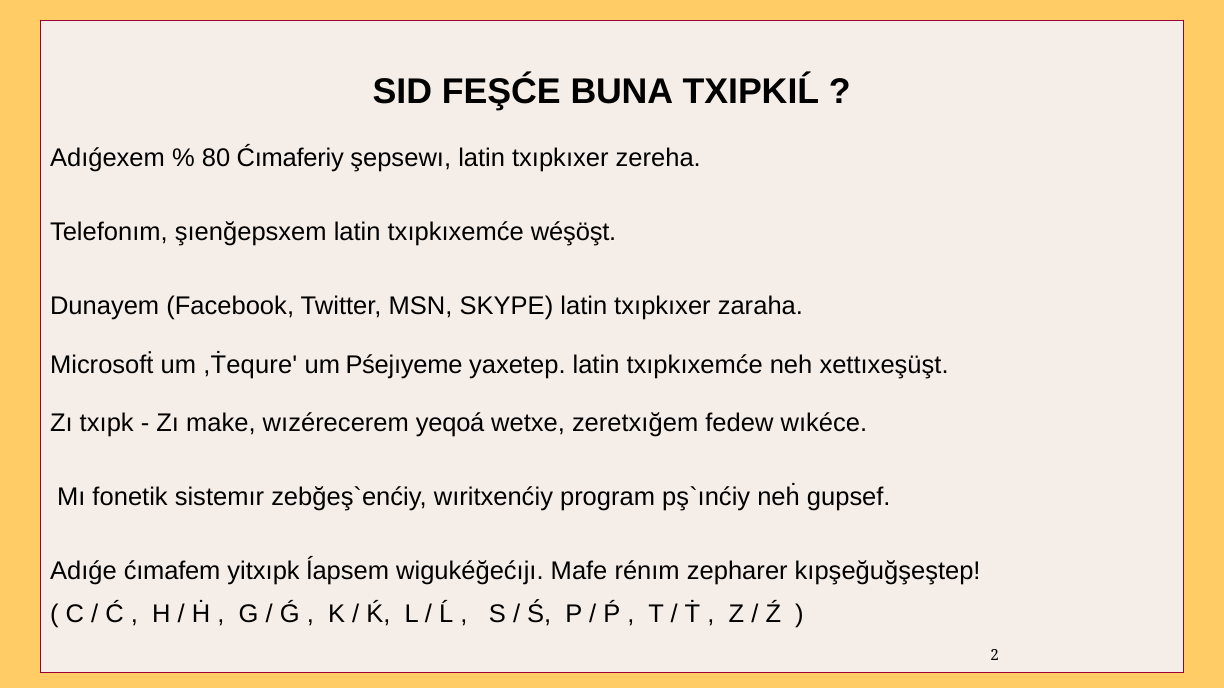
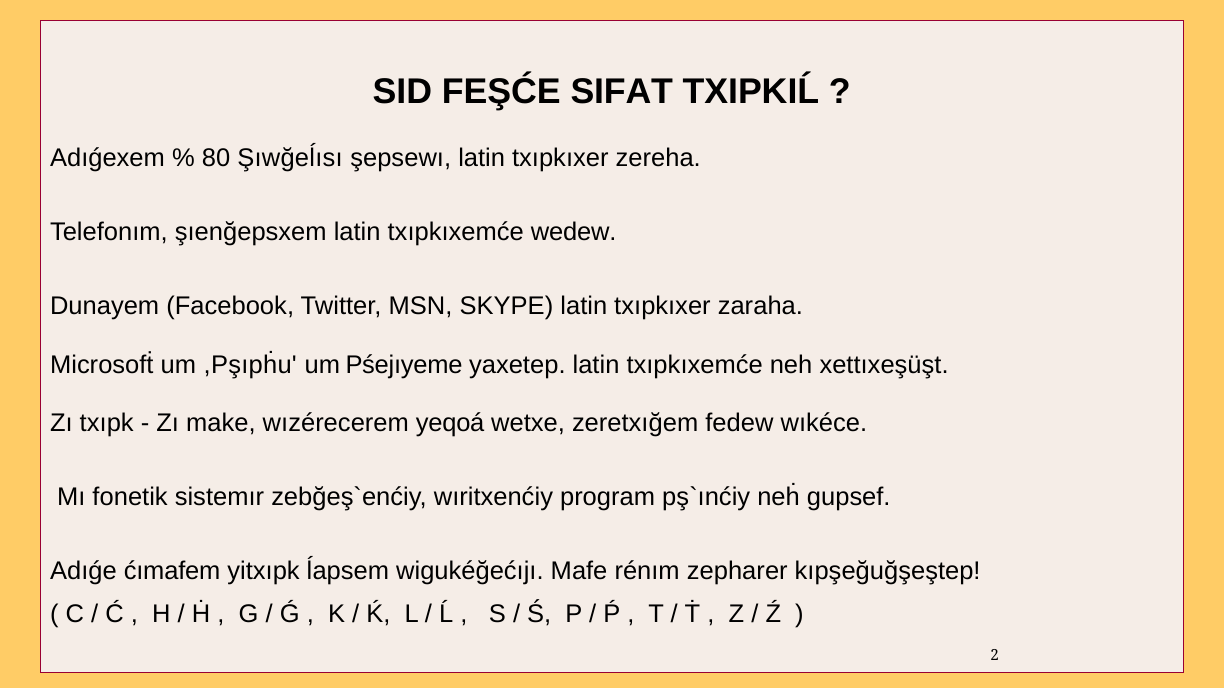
BUNA: BUNA -> SIFAT (622, 92)
Ćımaferiy: Ćımaferiy -> Şıwğeĺısı (290, 158)
wéşöşt: wéşöşt -> wedew (574, 232)
,Ṫequre: ,Ṫequre -> ,Pşıpḣu (250, 365)
